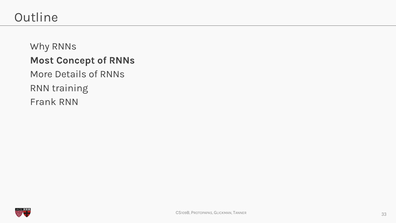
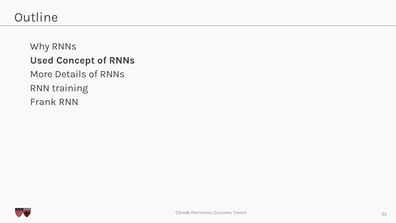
Most: Most -> Used (42, 60)
